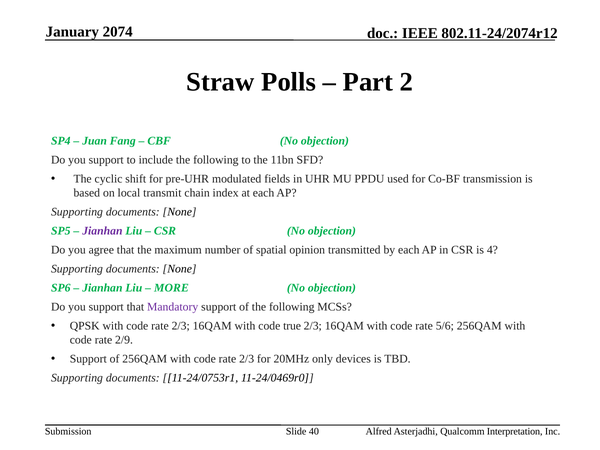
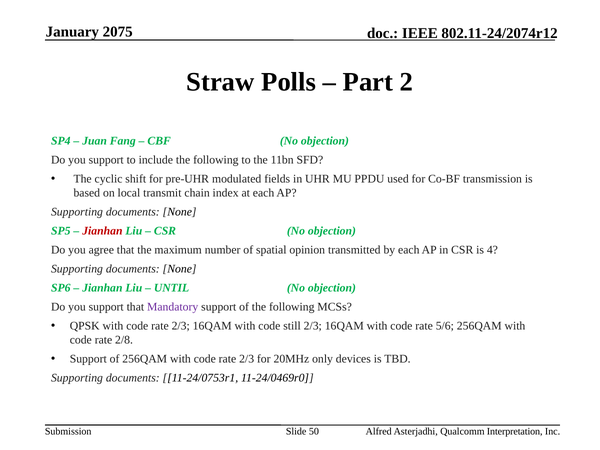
2074: 2074 -> 2075 (118, 32)
Jianhan colour: purple -> red (102, 231)
MORE: MORE -> UNTIL (172, 288)
true: true -> still (292, 326)
2/9: 2/9 -> 2/8 (124, 340)
40: 40 -> 50 (314, 432)
